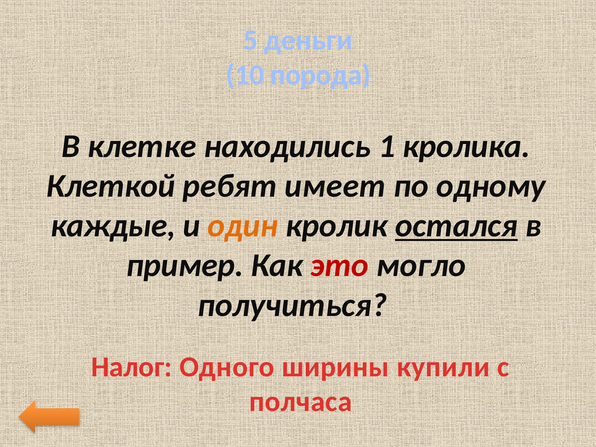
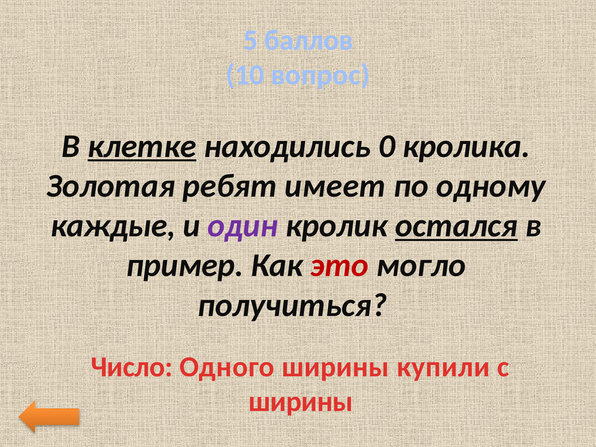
деньги: деньги -> баллов (309, 40)
порода: порода -> вопрос (320, 75)
клетке underline: none -> present (142, 146)
1: 1 -> 0 (387, 146)
Клеткой: Клеткой -> Золотая (111, 186)
один colour: orange -> purple (243, 226)
Налог: Налог -> Число (132, 367)
полчаса: полчаса -> ширины (301, 402)
